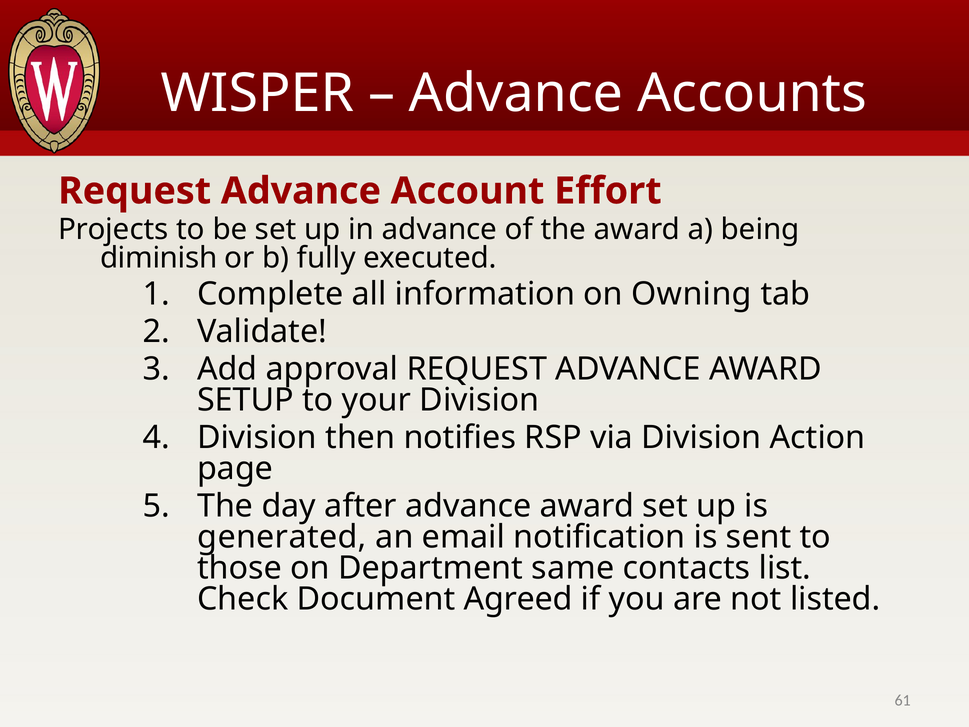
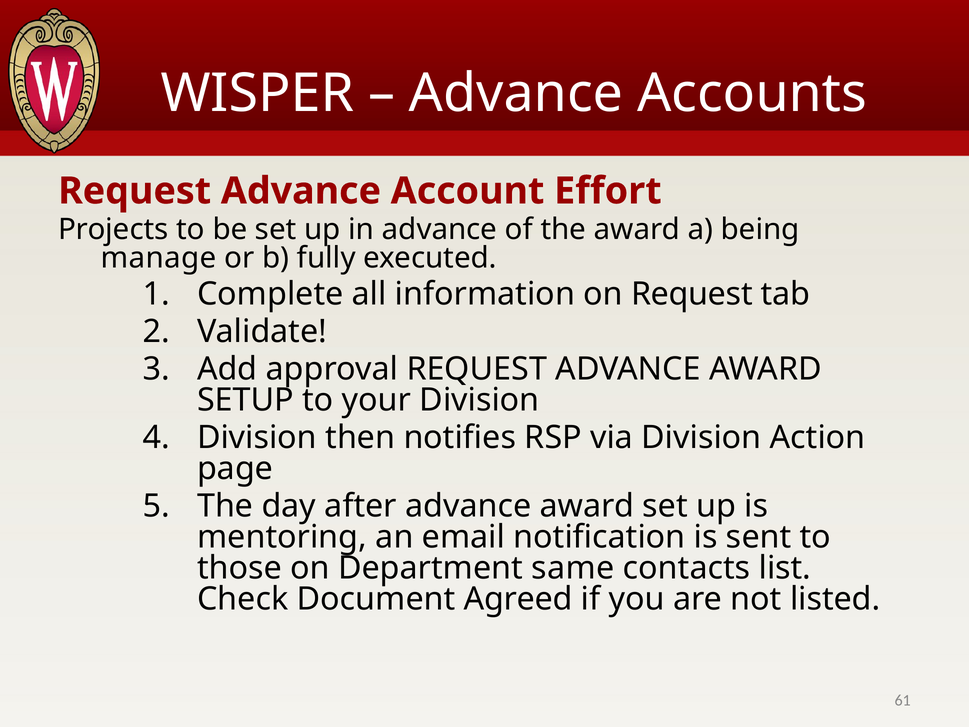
diminish: diminish -> manage (158, 258)
on Owning: Owning -> Request (692, 294)
generated: generated -> mentoring (282, 537)
